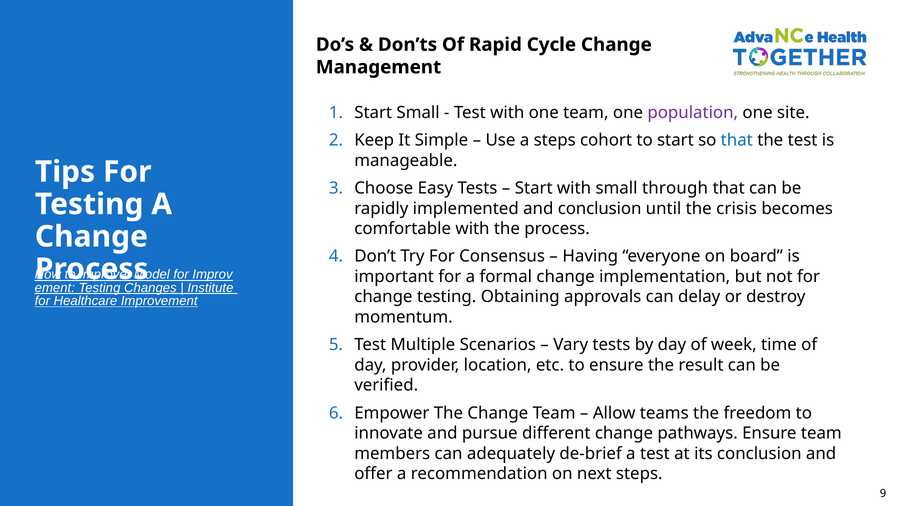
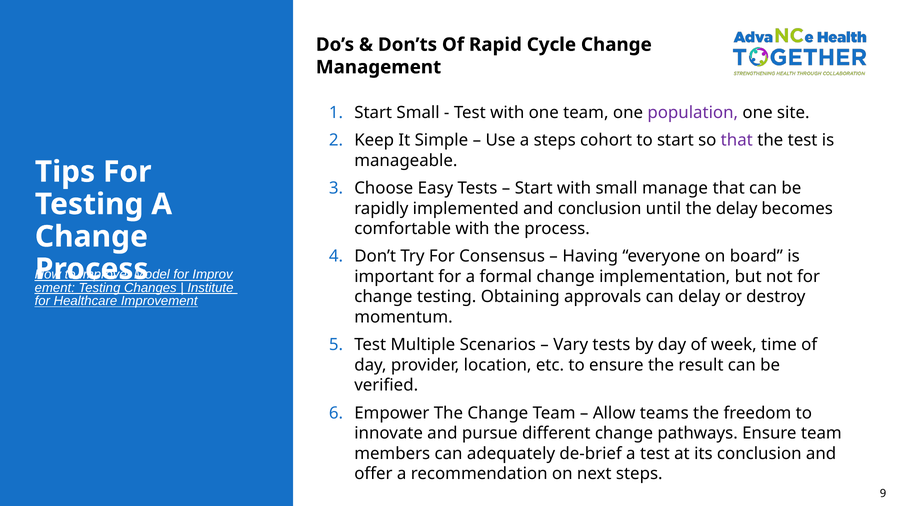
that colour: blue -> purple (737, 140)
through: through -> manage (675, 188)
the crisis: crisis -> delay (737, 209)
